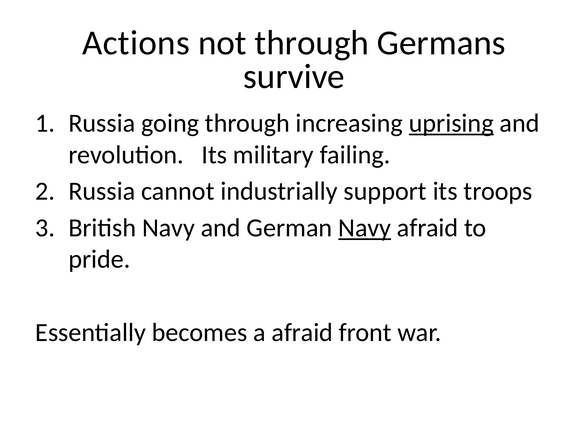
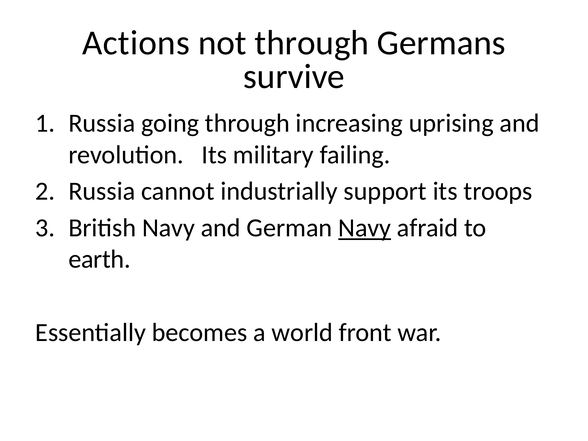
uprising underline: present -> none (451, 123)
pride: pride -> earth (100, 259)
a afraid: afraid -> world (302, 332)
